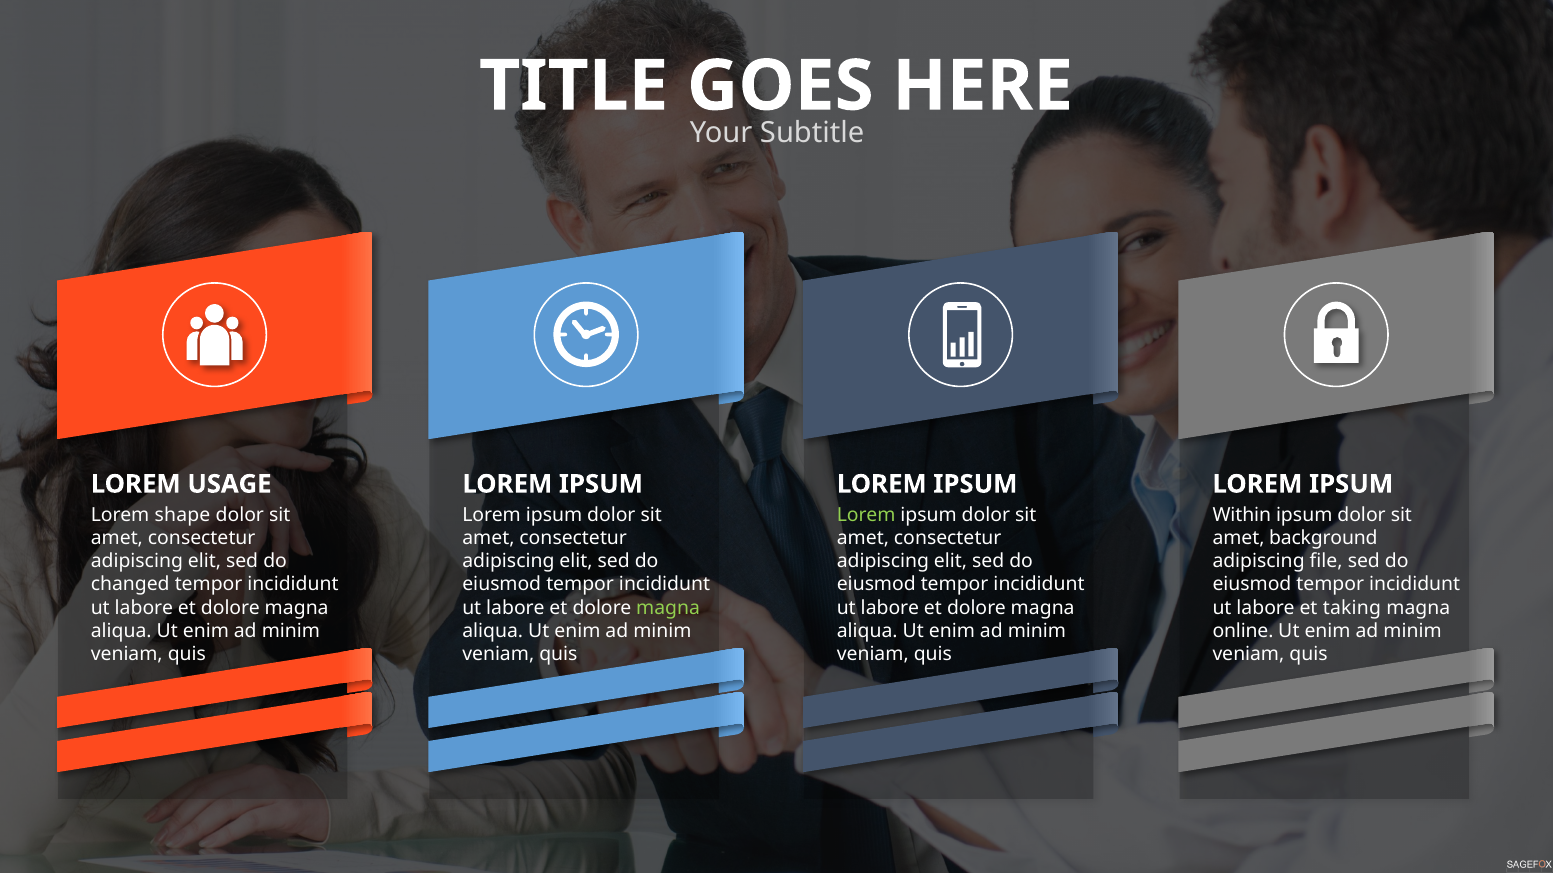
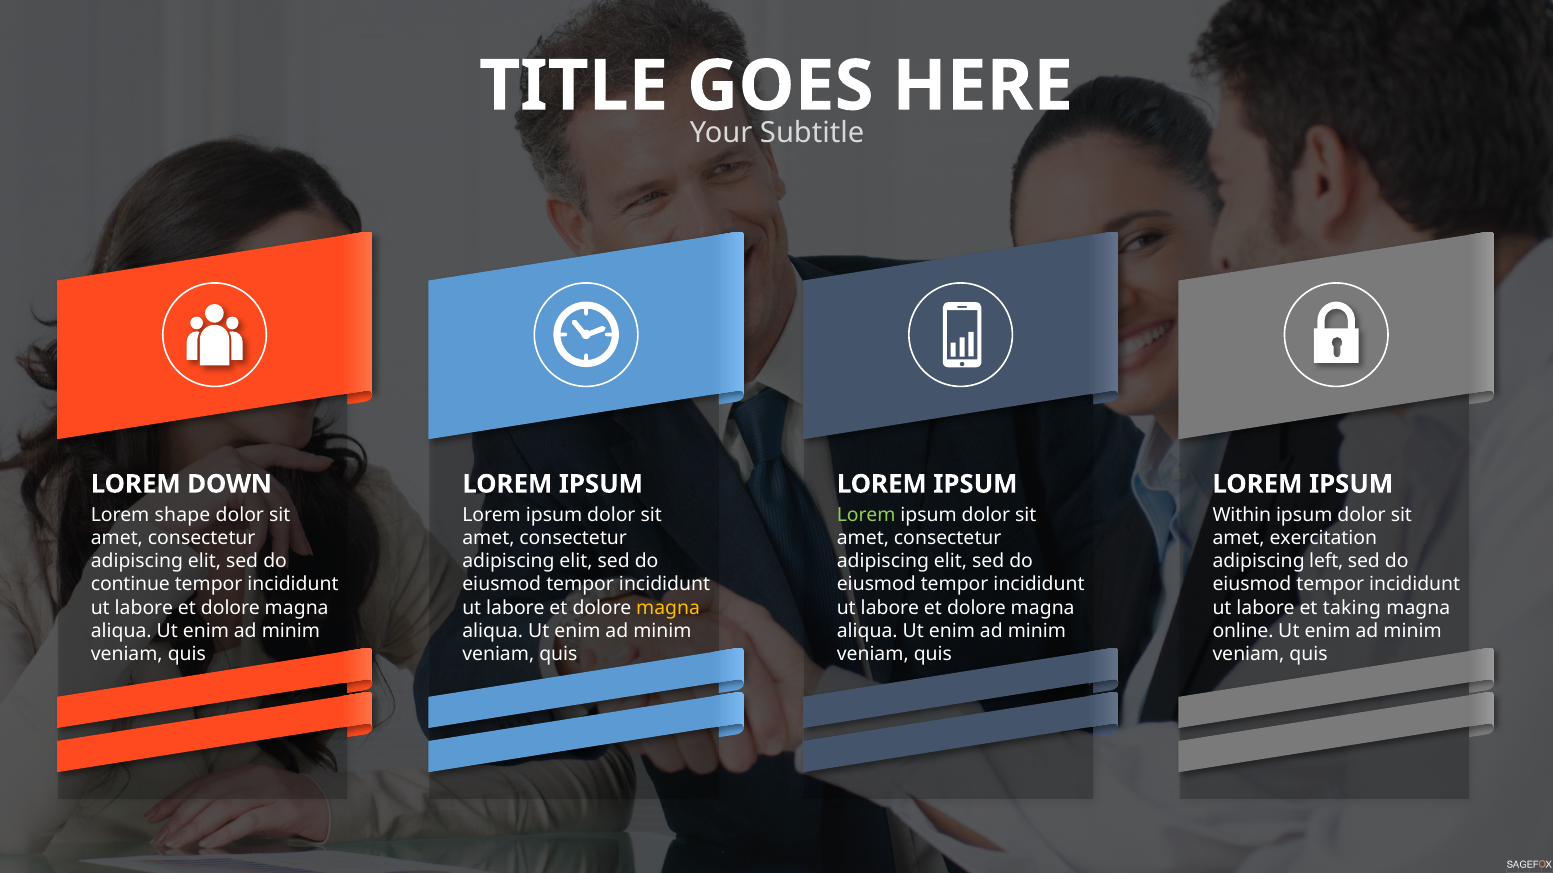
USAGE: USAGE -> DOWN (230, 484)
background: background -> exercitation (1323, 538)
file: file -> left (1326, 562)
changed: changed -> continue (130, 585)
magna colour: light green -> yellow (668, 608)
